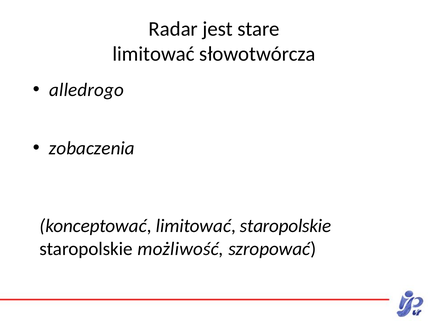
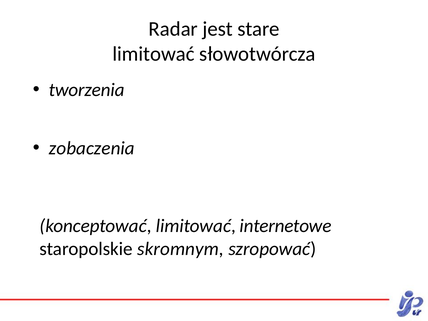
alledrogo: alledrogo -> tworzenia (87, 90)
limitować staropolskie: staropolskie -> internetowe (286, 226)
możliwość: możliwość -> skromnym (181, 249)
